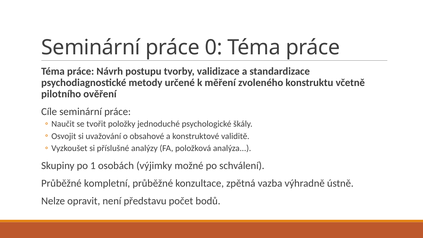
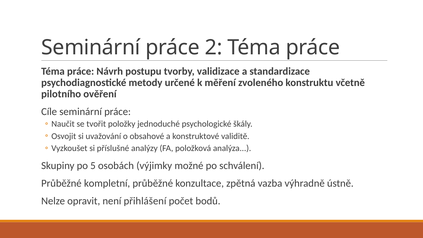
0: 0 -> 2 (214, 47)
1: 1 -> 5 (93, 166)
představu: představu -> přihlášení (145, 201)
